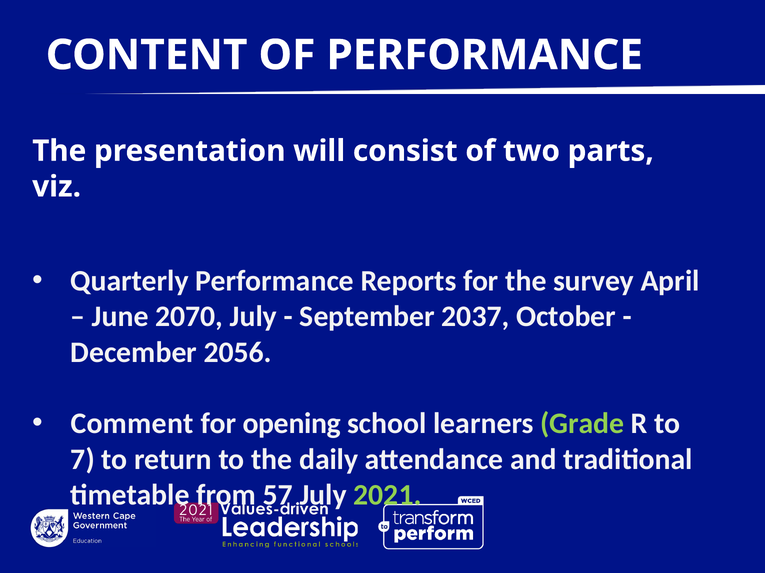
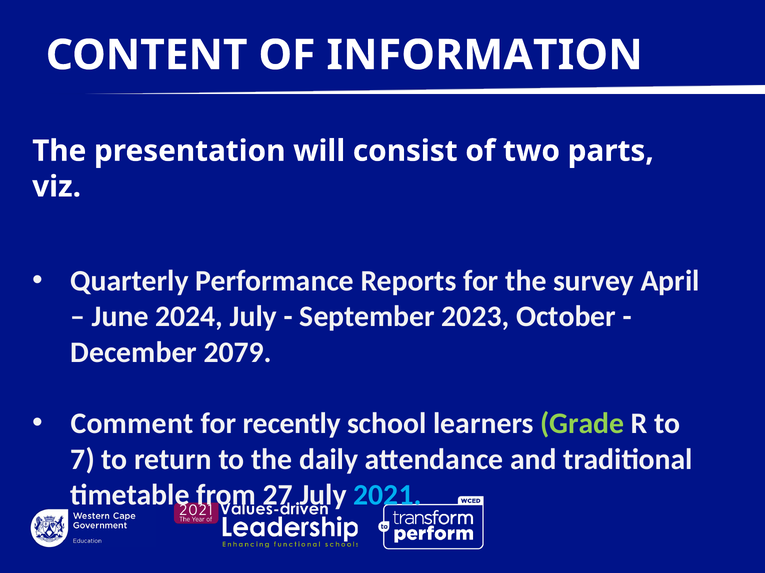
OF PERFORMANCE: PERFORMANCE -> INFORMATION (485, 55)
2070: 2070 -> 2024 (189, 317)
2037: 2037 -> 2023 (475, 317)
2056: 2056 -> 2079 (238, 353)
opening: opening -> recently (292, 424)
57: 57 -> 27 (278, 496)
2021 colour: light green -> light blue (387, 496)
